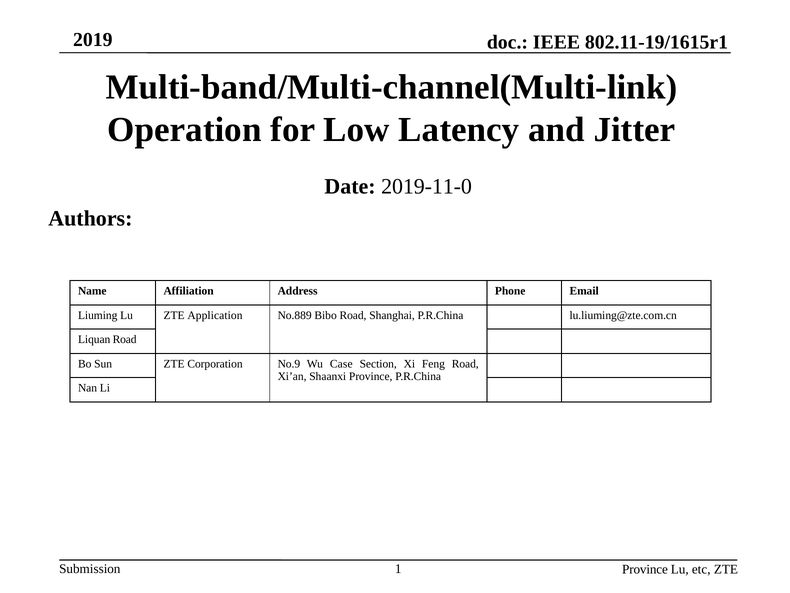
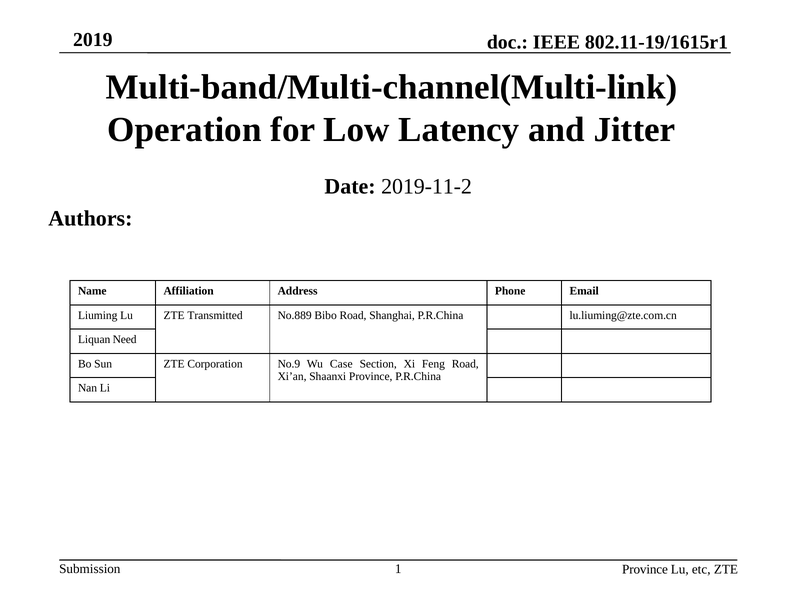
2019-11-0: 2019-11-0 -> 2019-11-2 (427, 187)
Application: Application -> Transmitted (215, 315)
Liquan Road: Road -> Need (125, 339)
